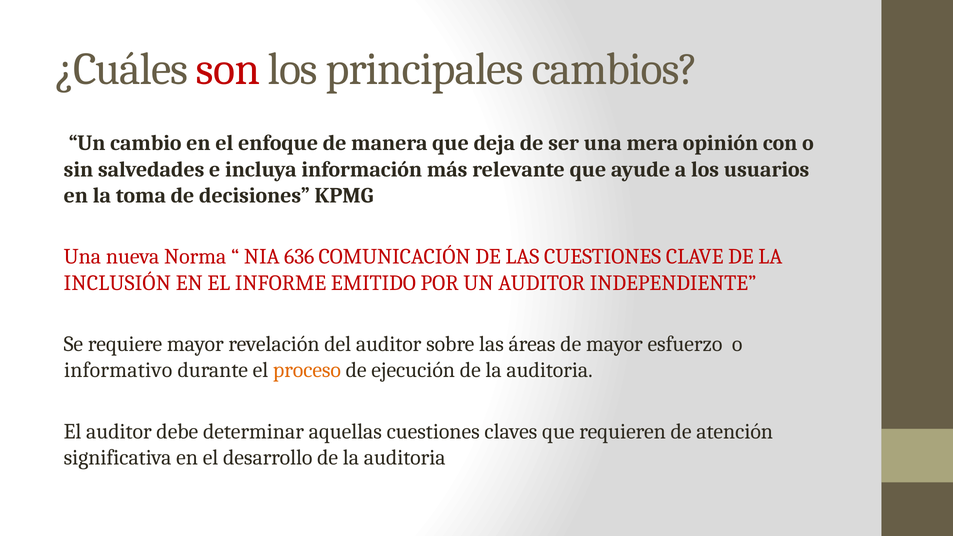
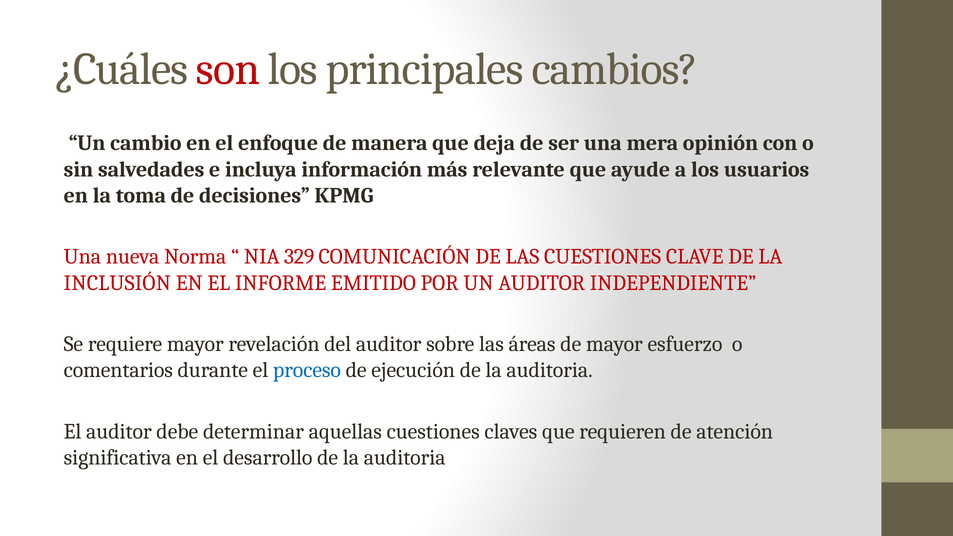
636: 636 -> 329 (299, 257)
informativo: informativo -> comentarios (118, 370)
proceso colour: orange -> blue (307, 370)
